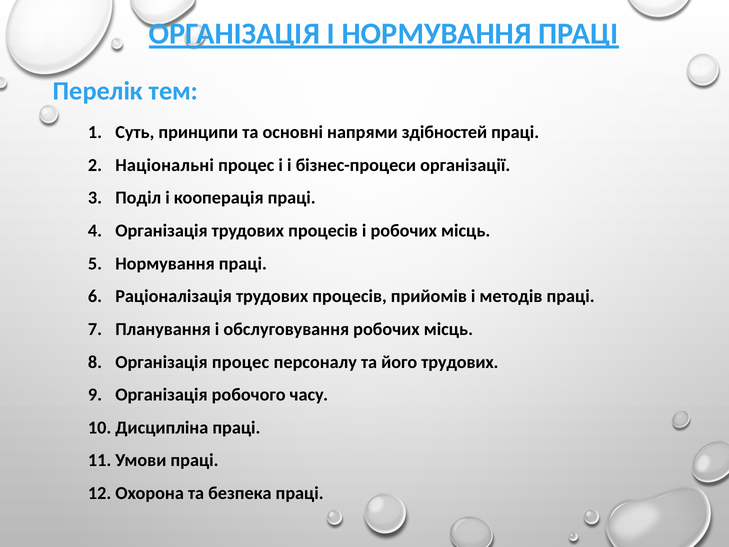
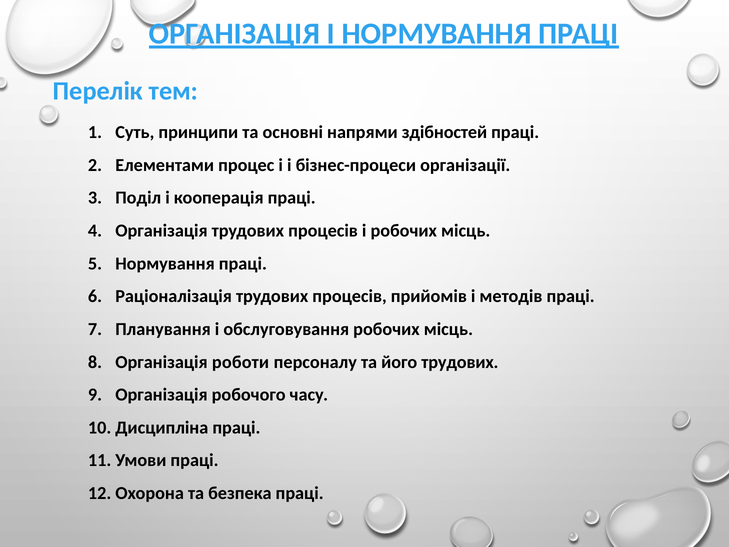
Національні: Національні -> Елементами (165, 165)
Організація процес: процес -> роботи (241, 362)
